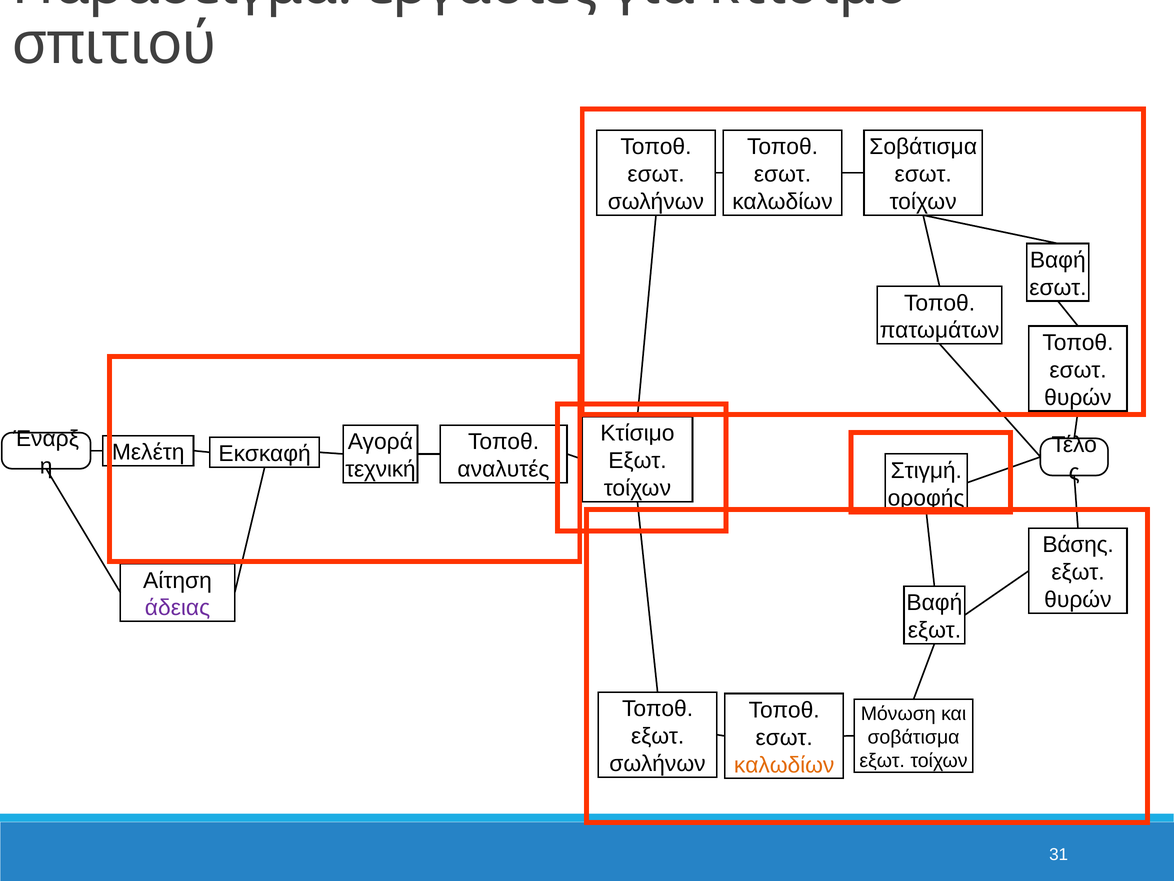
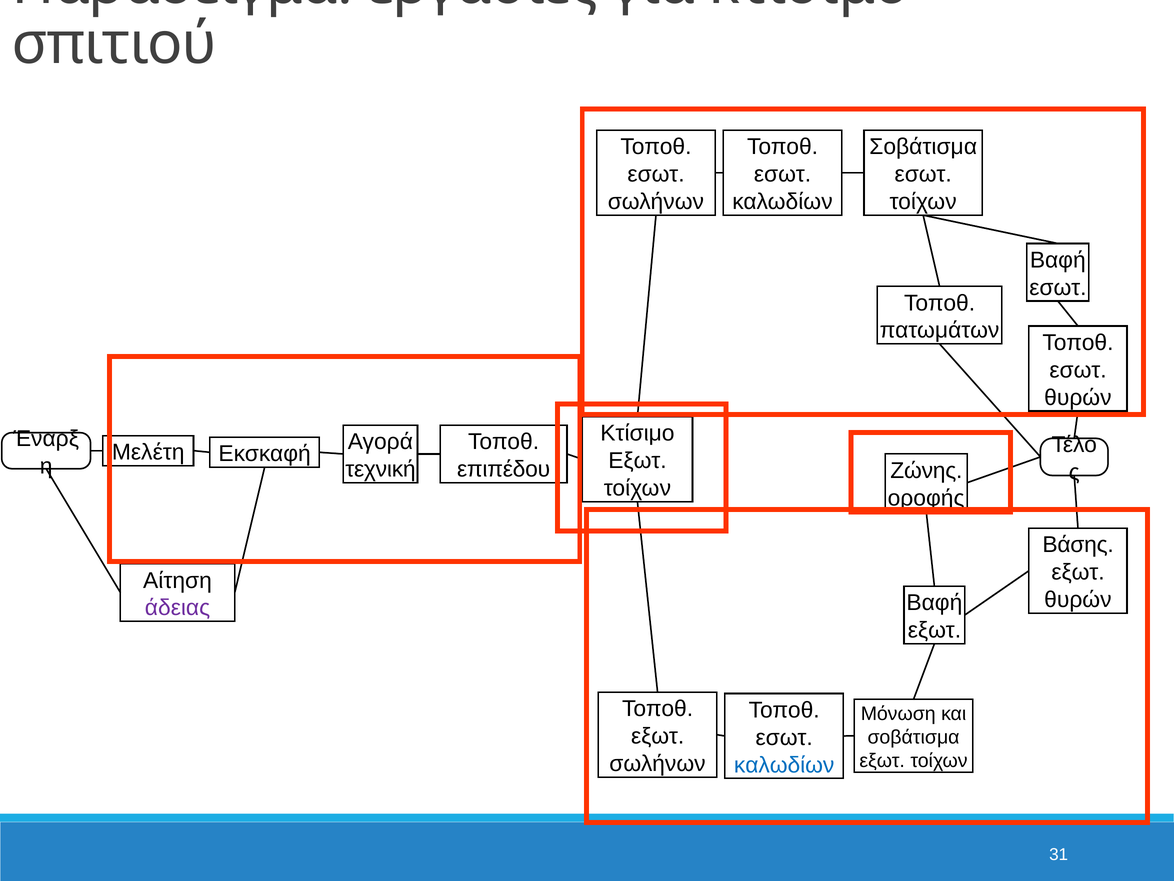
αναλυτές: αναλυτές -> επιπέδου (504, 469)
Στιγμή: Στιγμή -> Ζώνης (926, 470)
καλωδίων colour: orange -> blue (784, 765)
